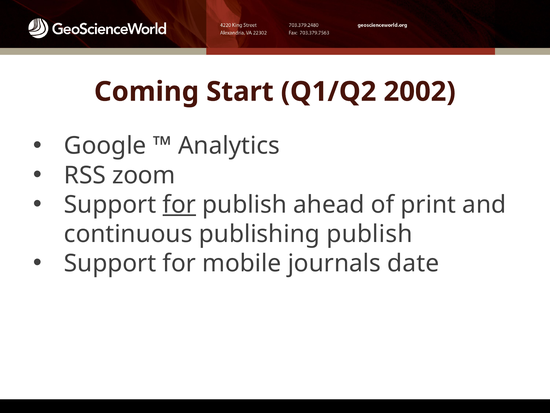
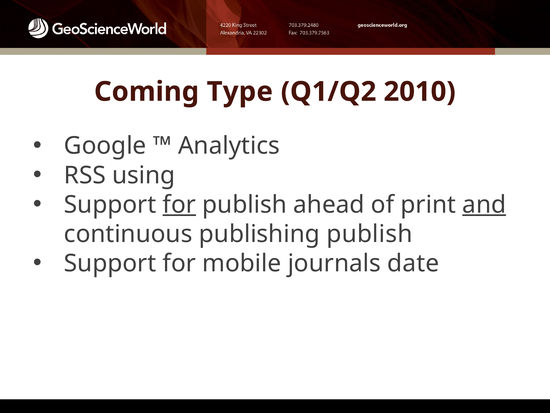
Start: Start -> Type (240, 92)
2002: 2002 -> 2010 (420, 92)
zoom: zoom -> using (144, 175)
and underline: none -> present (484, 204)
